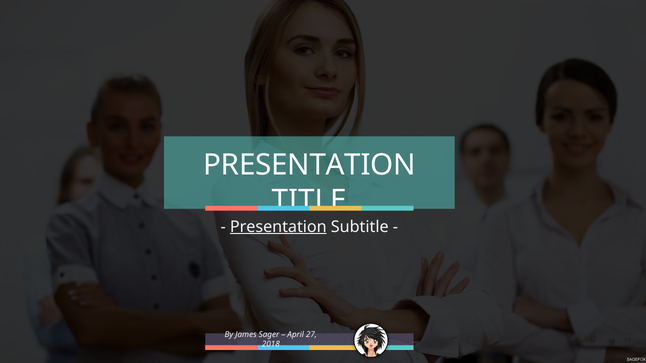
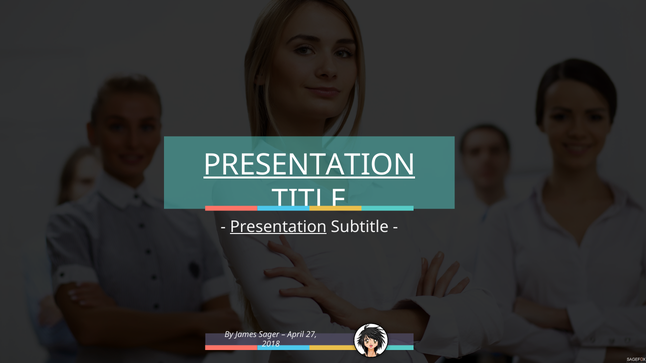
PRESENTATION underline: none -> present (309, 165)
